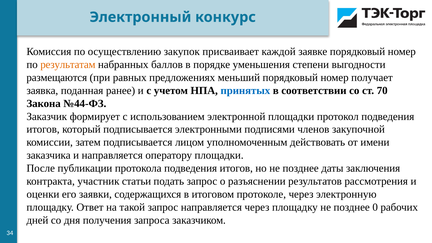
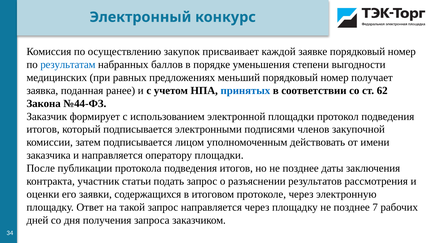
результатам colour: orange -> blue (68, 65)
размещаются: размещаются -> медицинских (57, 78)
70: 70 -> 62 (382, 91)
0: 0 -> 7 (375, 207)
